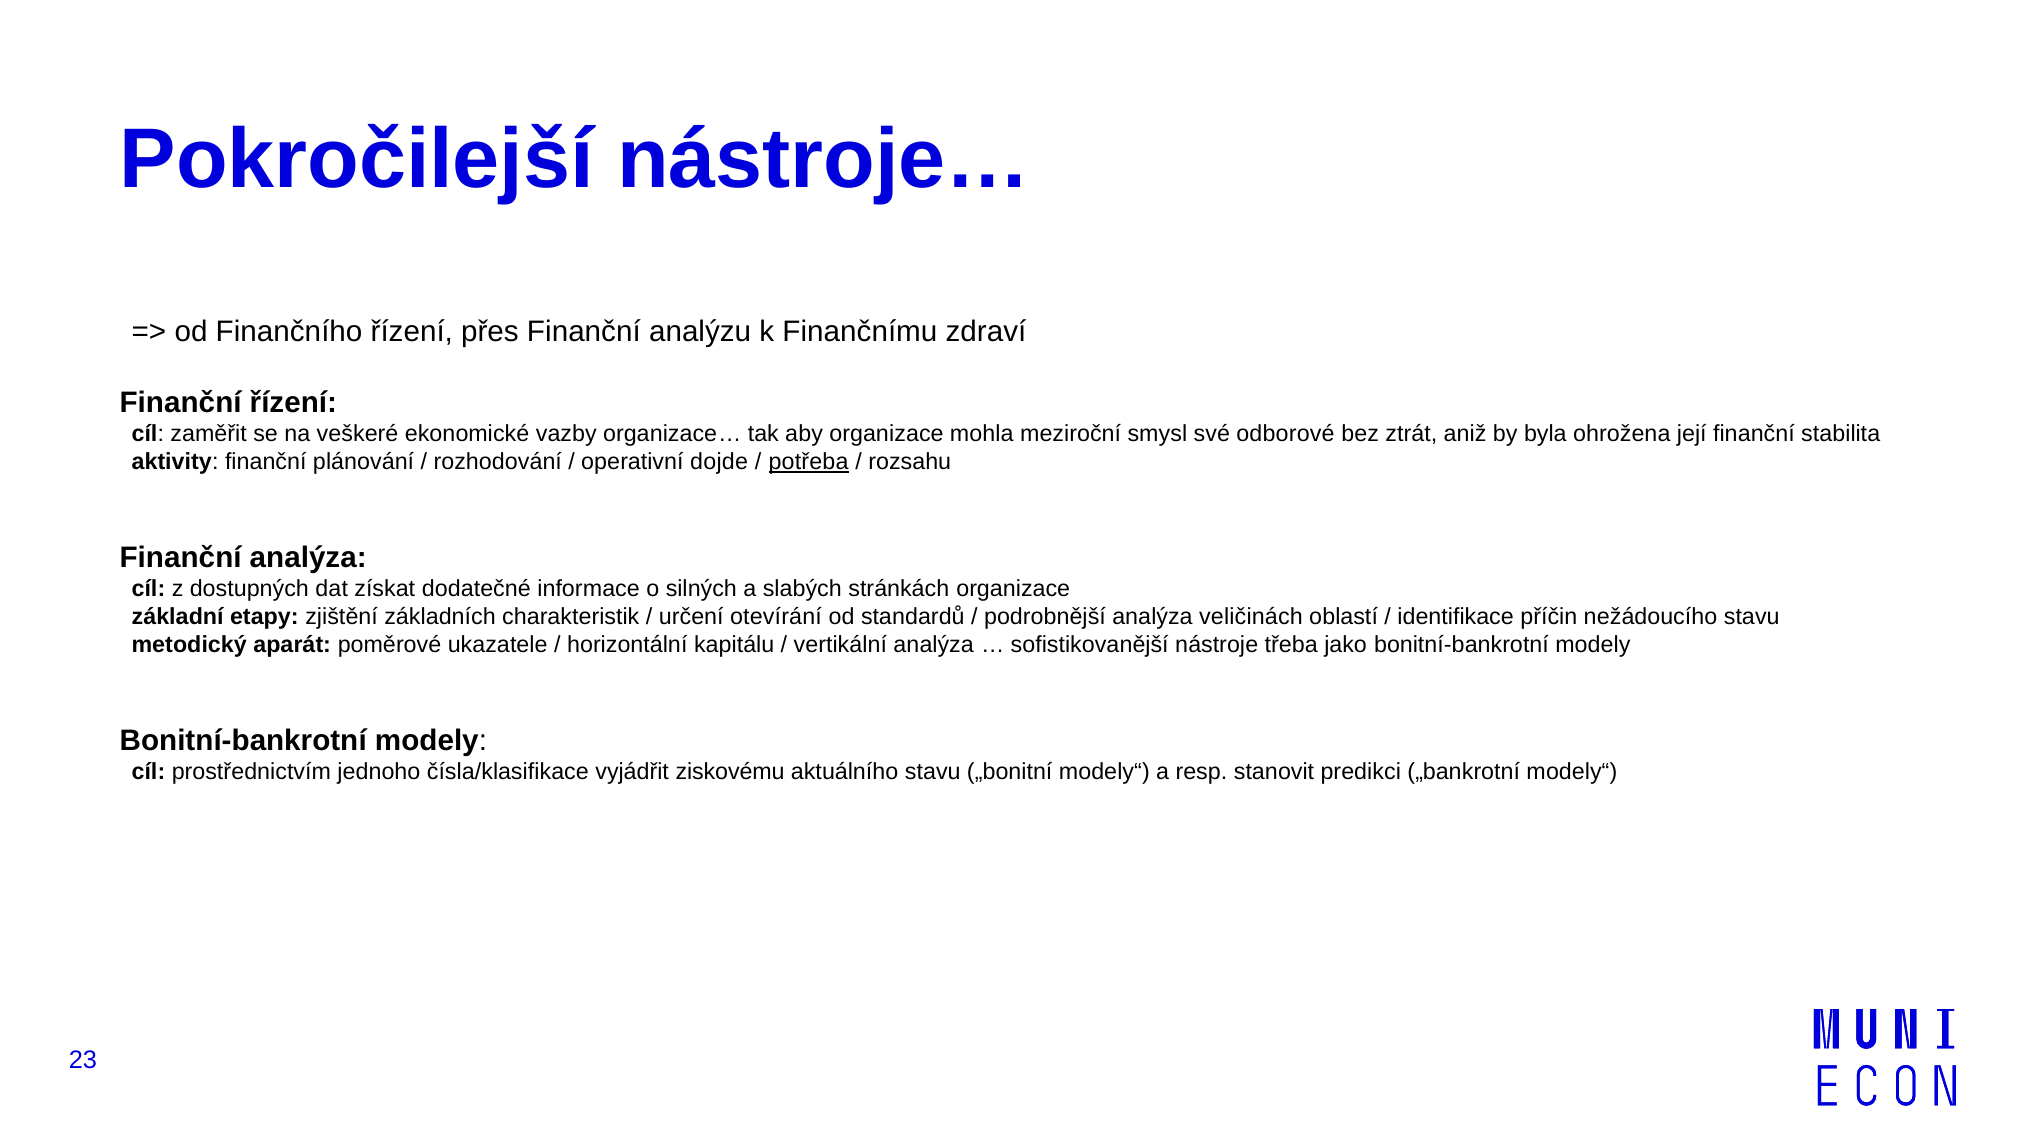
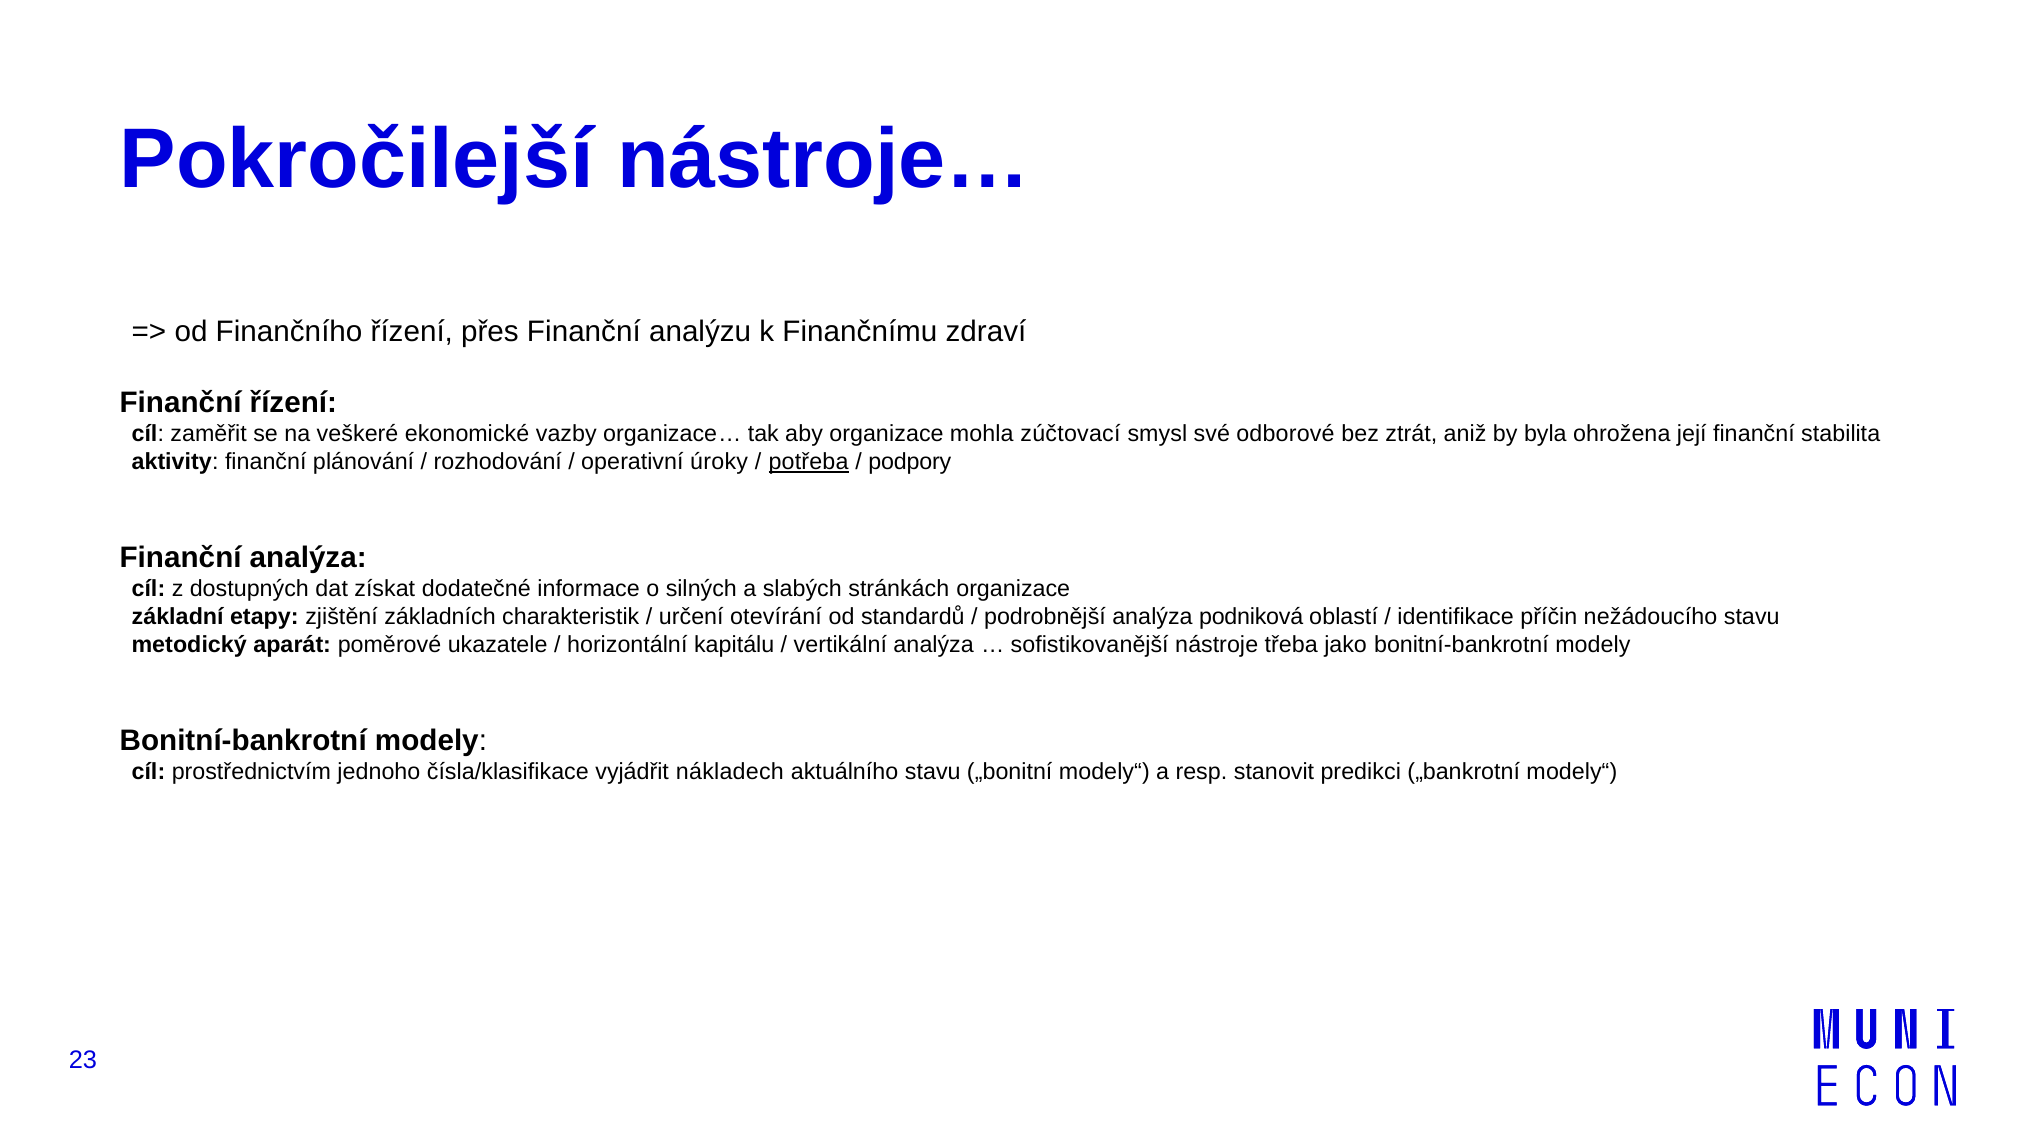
meziroční: meziroční -> zúčtovací (1070, 434)
dojde: dojde -> úroky (719, 462)
rozsahu: rozsahu -> podpory (910, 462)
veličinách: veličinách -> podniková (1251, 617)
ziskovému: ziskovému -> nákladech (730, 772)
